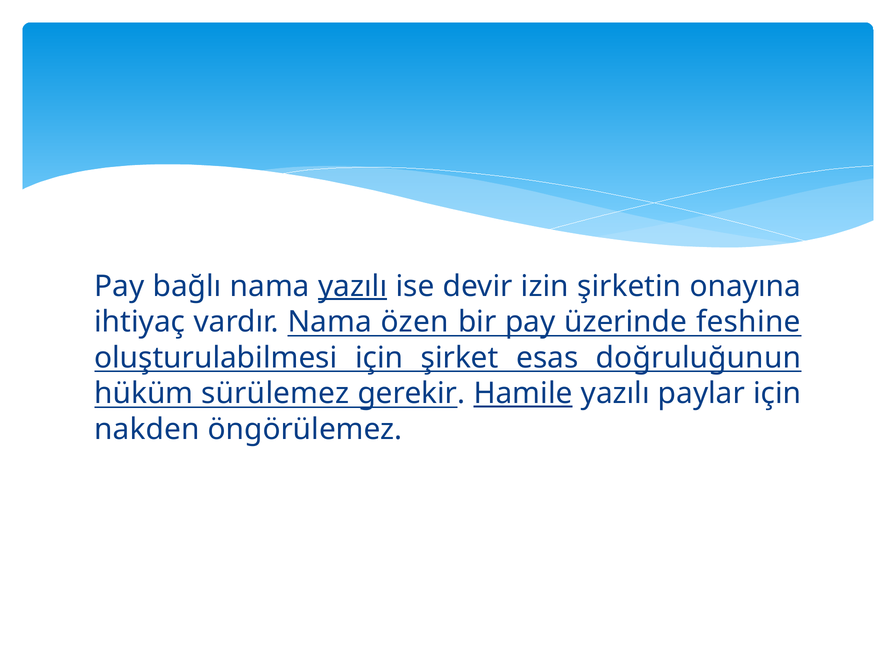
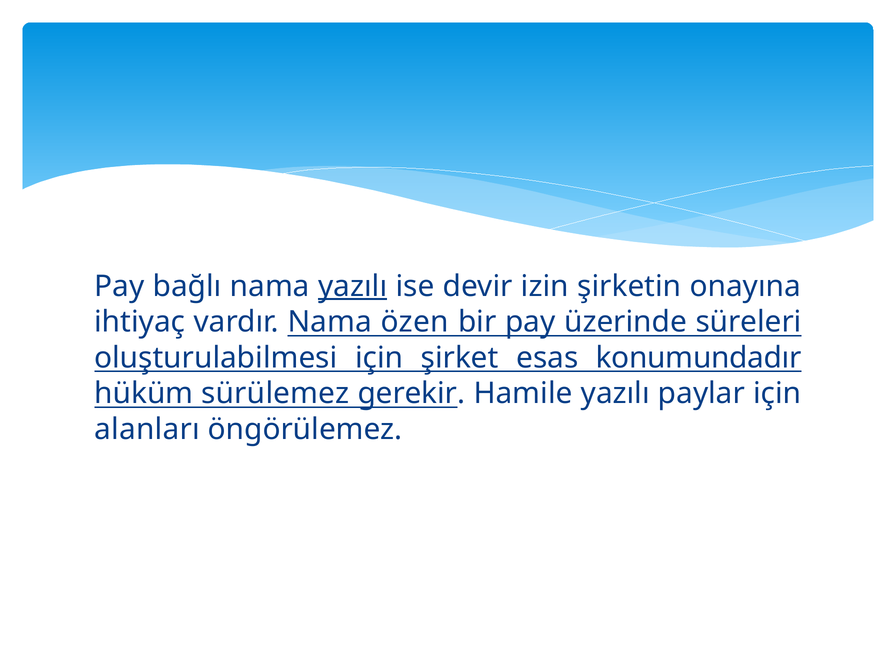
feshine: feshine -> süreleri (749, 322)
doğruluğunun: doğruluğunun -> konumundadır (699, 358)
Hamile underline: present -> none (523, 394)
nakden: nakden -> alanları (147, 430)
